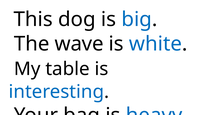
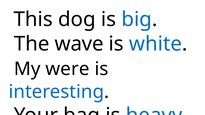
table: table -> were (67, 69)
